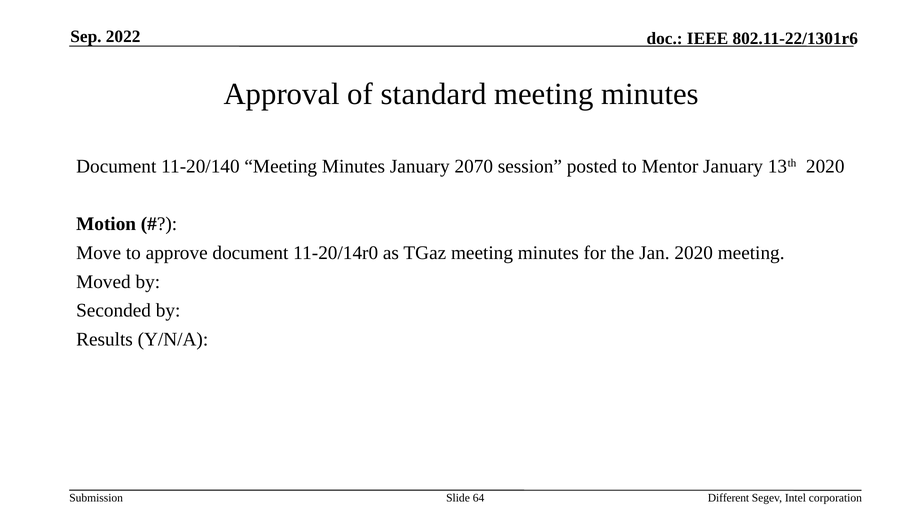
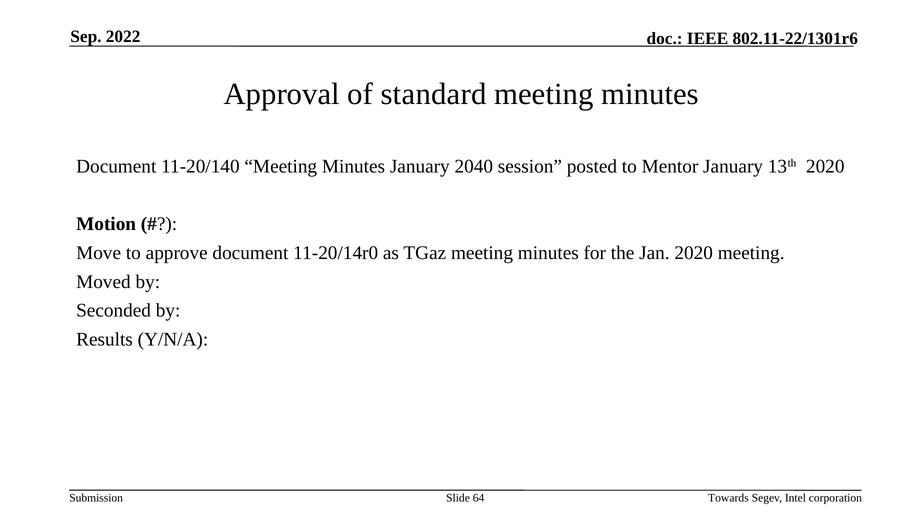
2070: 2070 -> 2040 (474, 166)
Different: Different -> Towards (728, 498)
